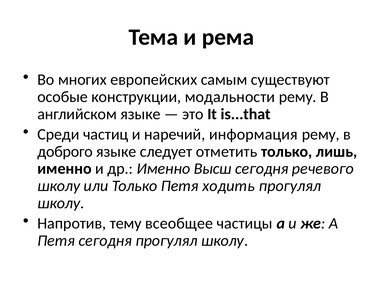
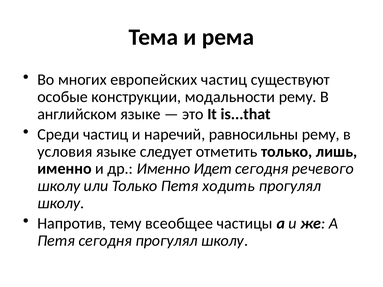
европейских самым: самым -> частиц (224, 80)
информация: информация -> равносильны (254, 134)
доброго: доброго -> условия (65, 152)
Высш: Высш -> Идет (213, 169)
